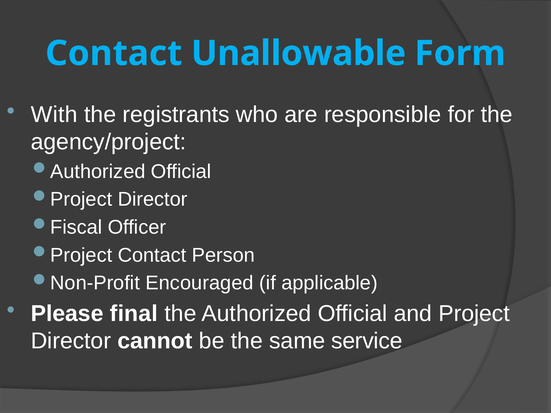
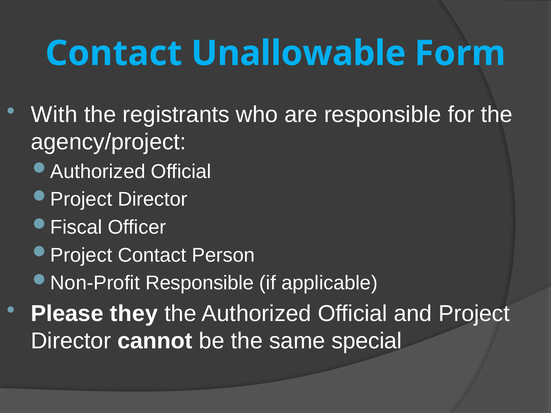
Encouraged: Encouraged -> Responsible (200, 283)
final: final -> they (134, 314)
service: service -> special (367, 341)
